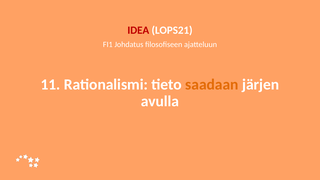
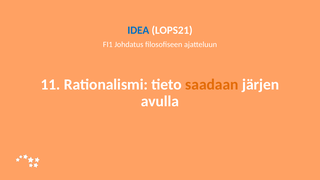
IDEA colour: red -> blue (138, 30)
